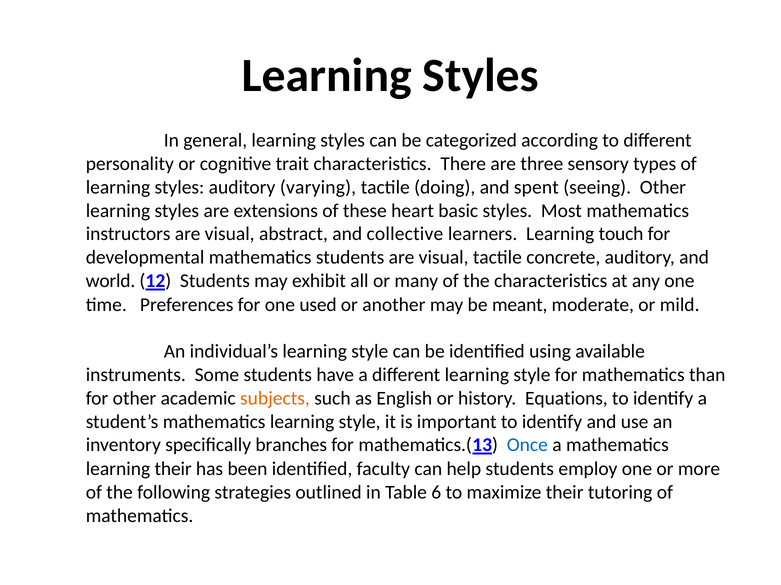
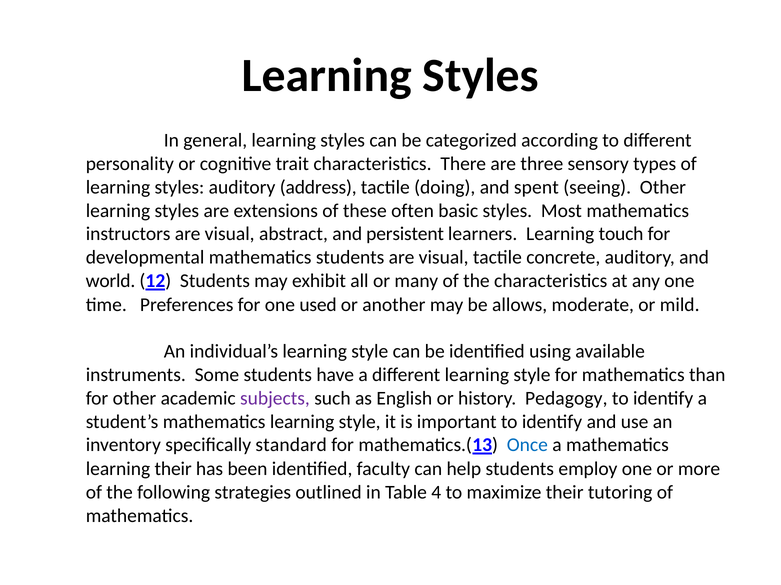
varying: varying -> address (318, 187)
heart: heart -> often (413, 211)
collective: collective -> persistent (405, 234)
meant: meant -> allows (520, 305)
subjects colour: orange -> purple (275, 399)
Equations: Equations -> Pedagogy (566, 399)
branches: branches -> standard (291, 446)
6: 6 -> 4 (436, 493)
